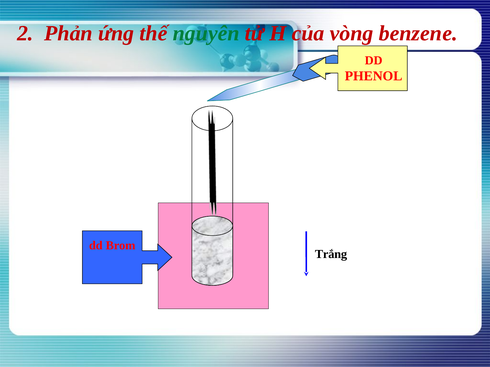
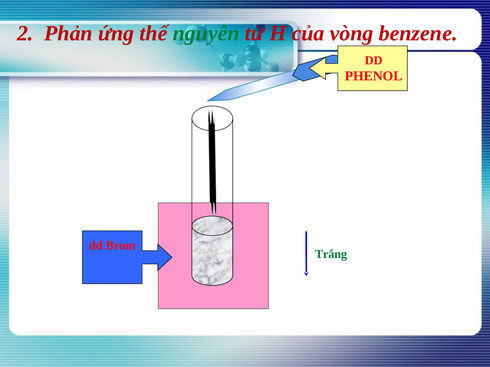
Trắng colour: black -> green (331, 255)
